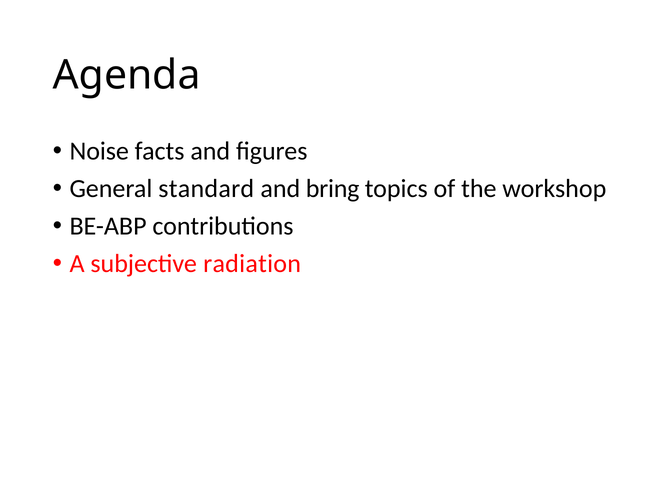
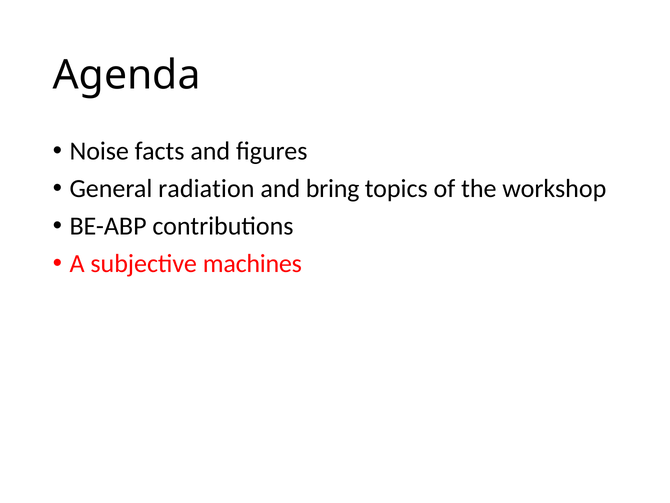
standard: standard -> radiation (206, 188)
radiation: radiation -> machines (252, 263)
